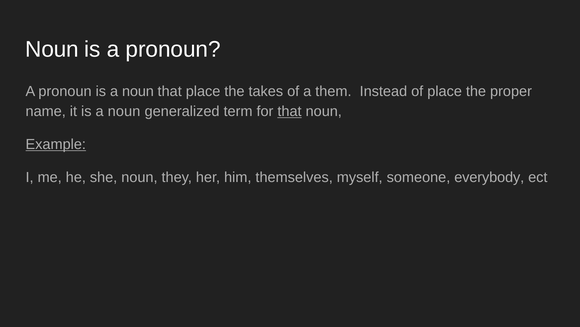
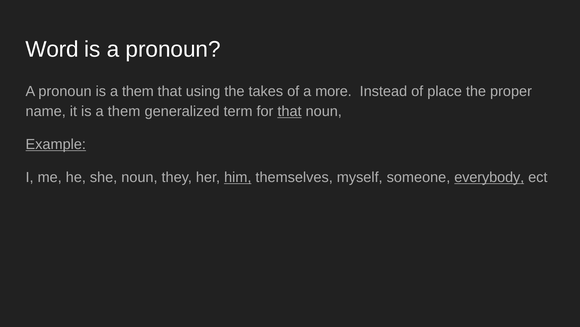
Noun: Noun -> Word (52, 49)
pronoun is a noun: noun -> them (138, 91)
that place: place -> using (203, 91)
them: them -> more (334, 91)
it is a noun: noun -> them (124, 111)
him underline: none -> present (238, 177)
everybody underline: none -> present (489, 177)
